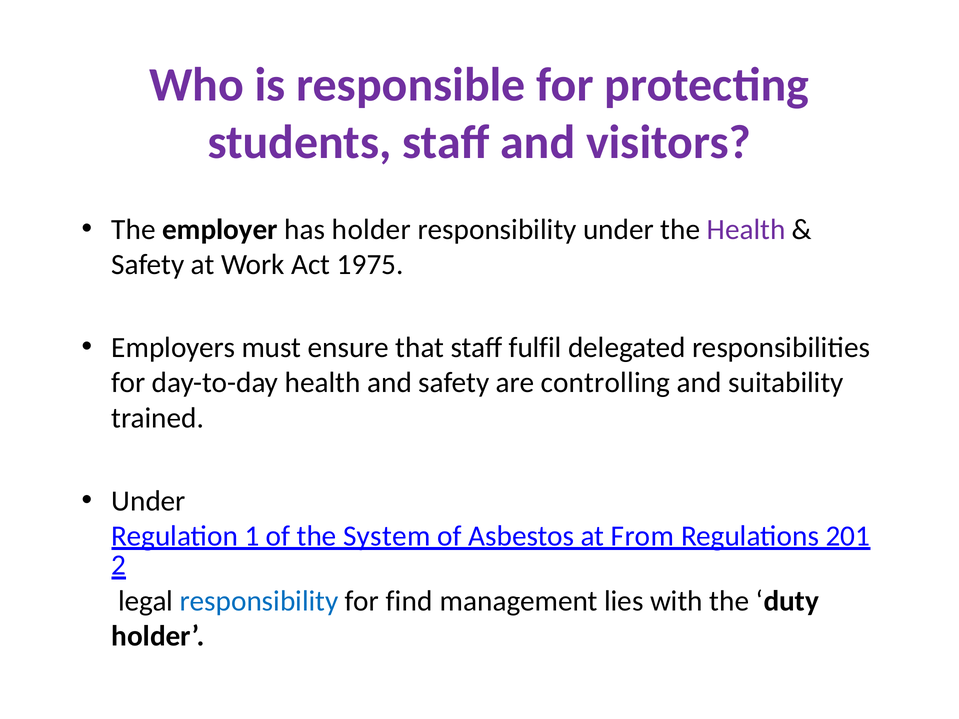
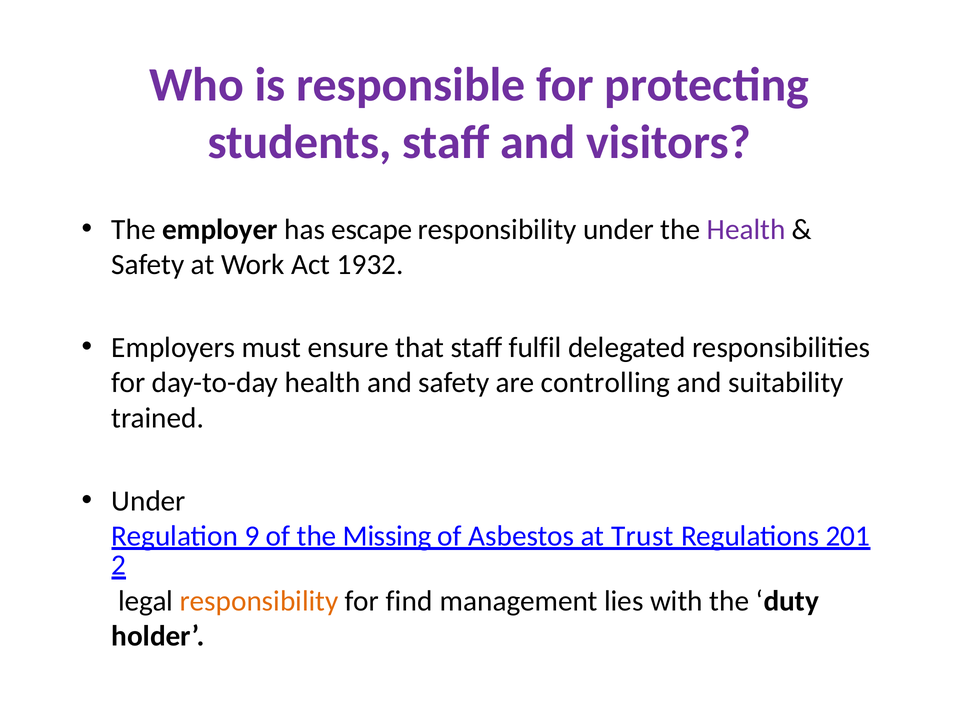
has holder: holder -> escape (372, 229)
1975: 1975 -> 1932 (370, 265)
1: 1 -> 9 (252, 536)
System: System -> Missing (387, 536)
From: From -> Trust (642, 536)
responsibility colour: blue -> orange (259, 601)
